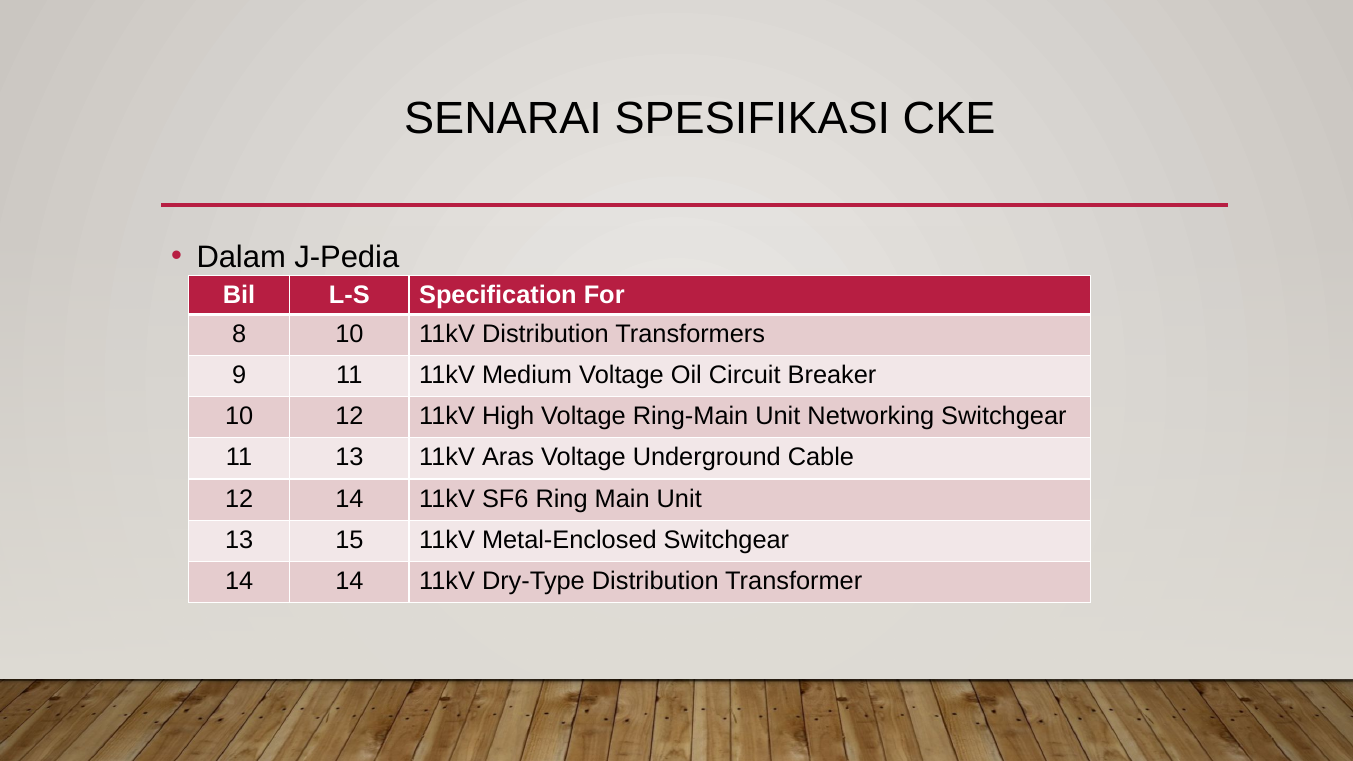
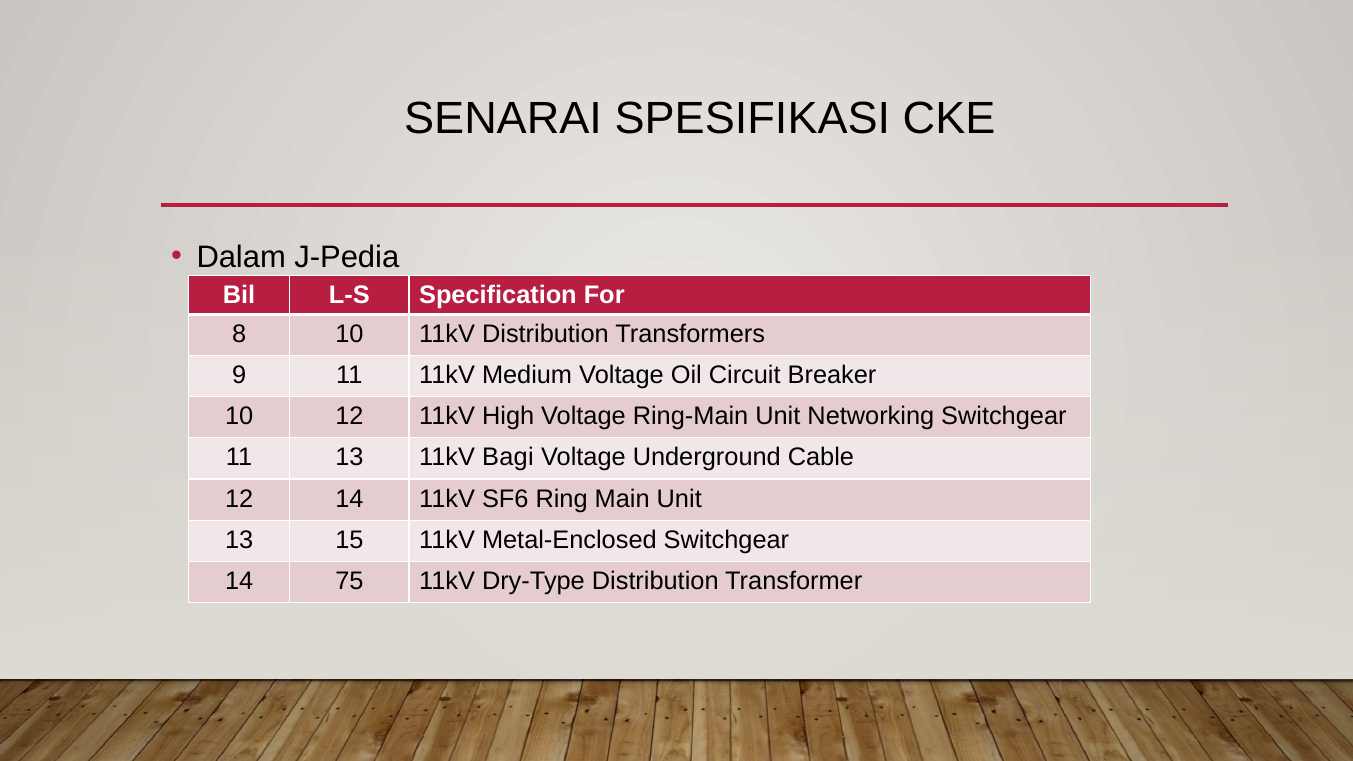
Aras: Aras -> Bagi (508, 458)
14 14: 14 -> 75 (349, 581)
